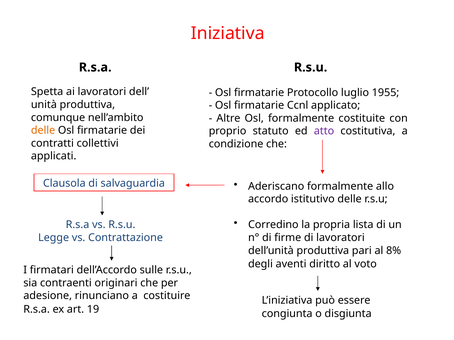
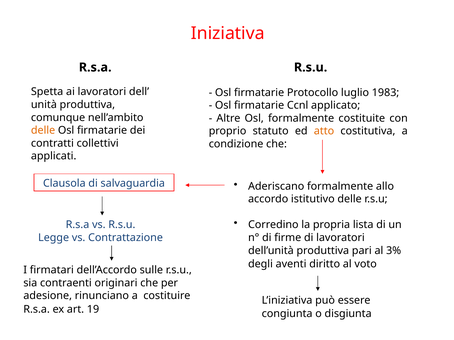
1955: 1955 -> 1983 (386, 93)
atto colour: purple -> orange (324, 131)
8%: 8% -> 3% (394, 251)
